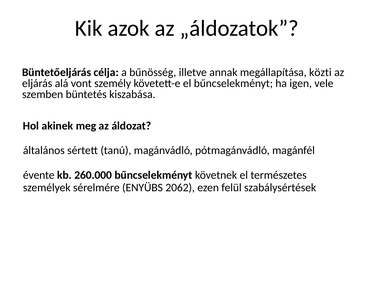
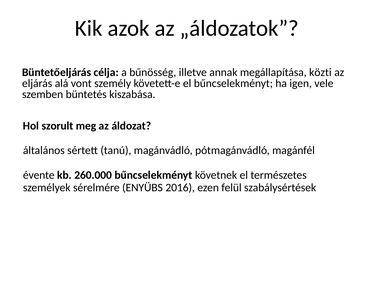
akinek: akinek -> szorult (57, 126)
2062: 2062 -> 2016 (180, 187)
